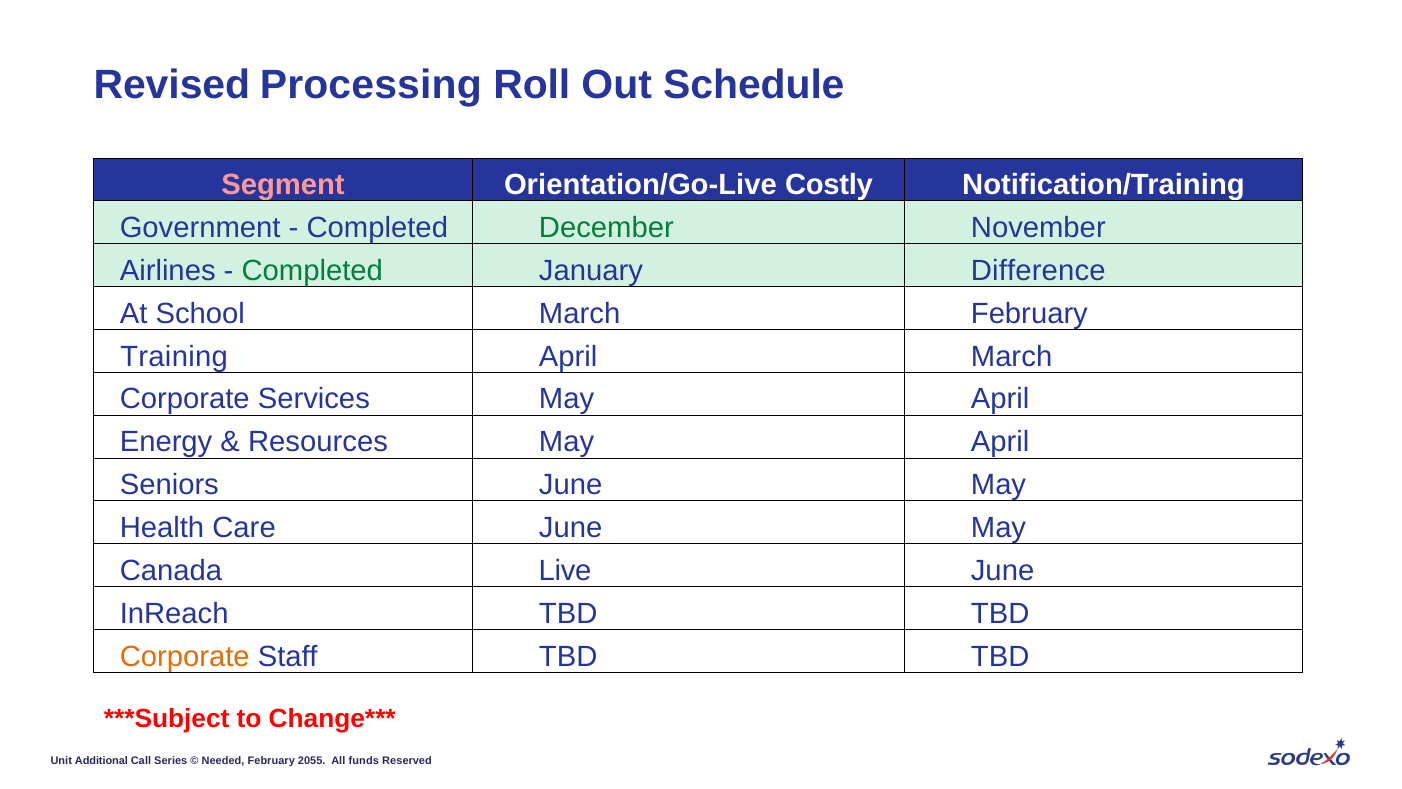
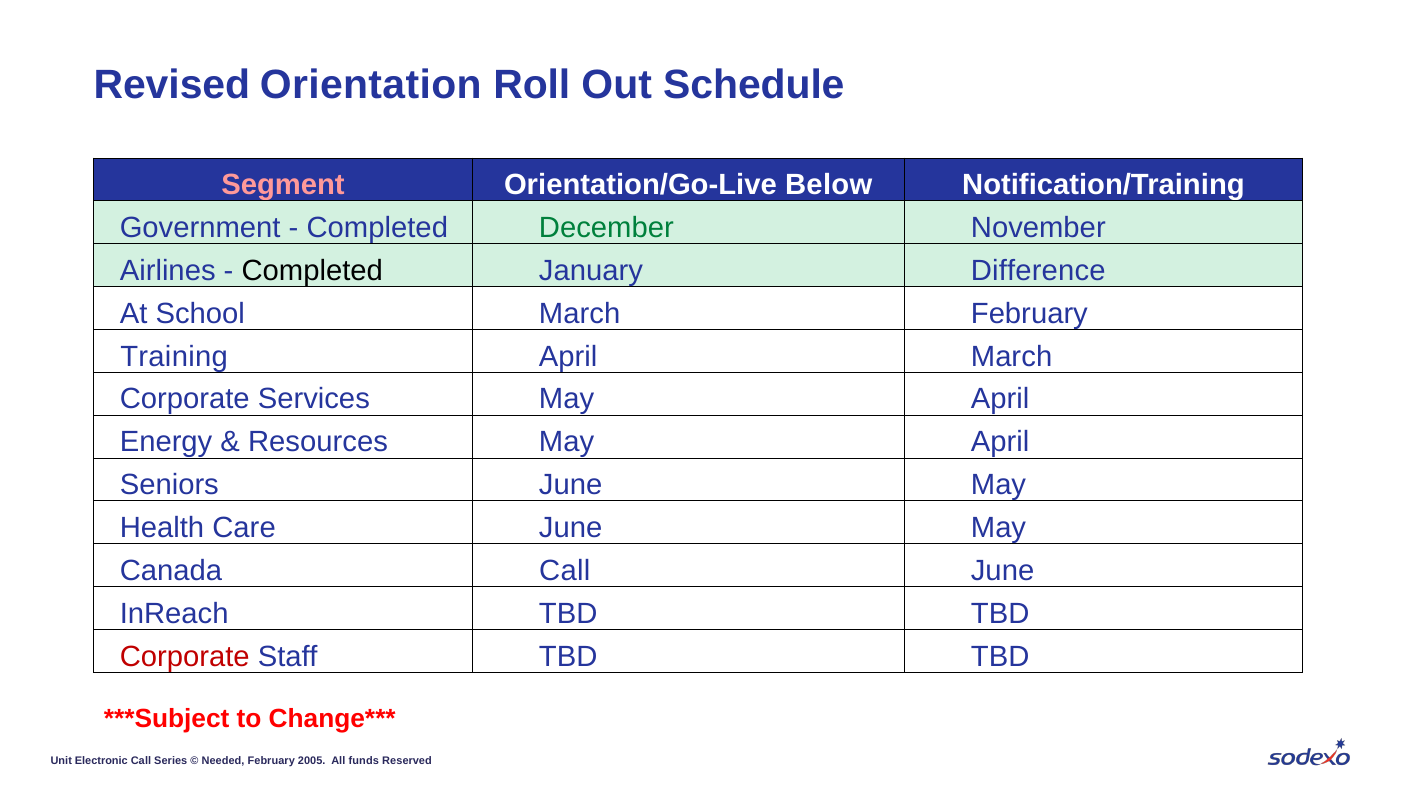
Processing: Processing -> Orientation (371, 85)
Costly: Costly -> Below (829, 185)
Completed colour: green -> black (312, 271)
Canada Live: Live -> Call (565, 570)
Corporate colour: orange -> red (185, 656)
Additional: Additional -> Electronic (101, 760)
2055: 2055 -> 2005 (312, 760)
